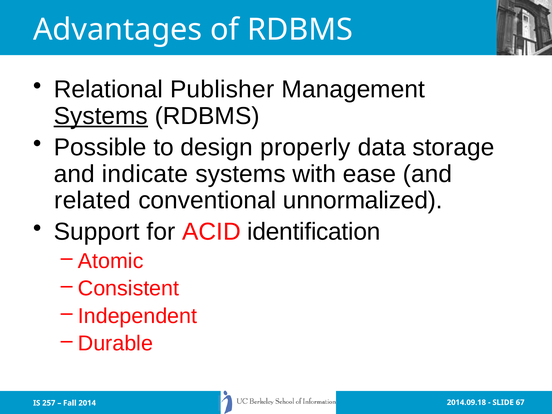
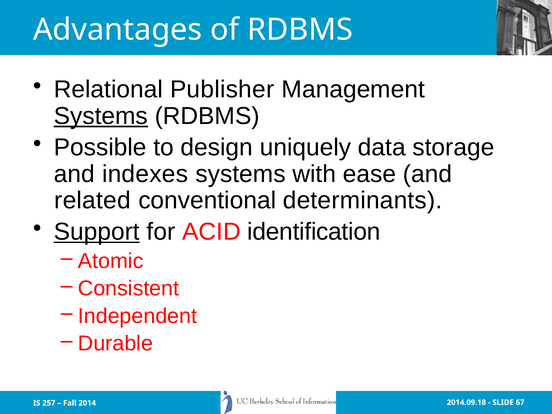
properly: properly -> uniquely (305, 147)
indicate: indicate -> indexes (145, 174)
unnormalized: unnormalized -> determinants (363, 200)
Support underline: none -> present (97, 232)
